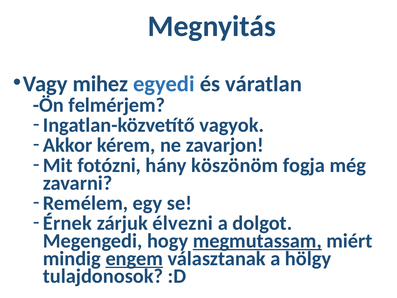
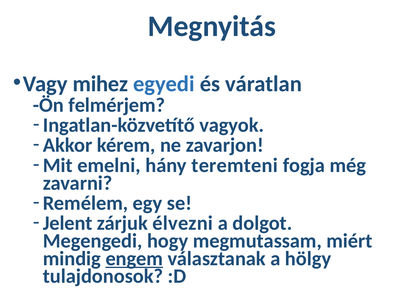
fotózni: fotózni -> emelni (109, 165)
köszönöm: köszönöm -> teremteni (235, 165)
Érnek: Érnek -> Jelent (68, 223)
megmutassam underline: present -> none (257, 241)
